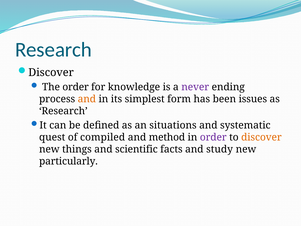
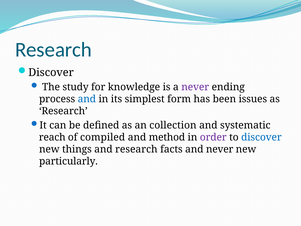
The order: order -> study (76, 87)
and colour: orange -> blue (87, 99)
situations: situations -> collection (173, 125)
quest: quest -> reach (52, 137)
discover colour: orange -> blue (261, 137)
and scientific: scientific -> research (136, 149)
and study: study -> never (220, 149)
